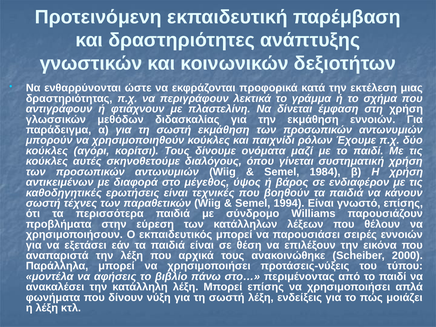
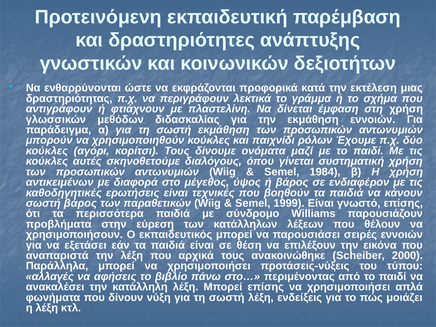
σωστή τέχνες: τέχνες -> βάρος (80, 203)
1994: 1994 -> 1999 (289, 203)
μοντέλα: μοντέλα -> αλλαγές (50, 277)
